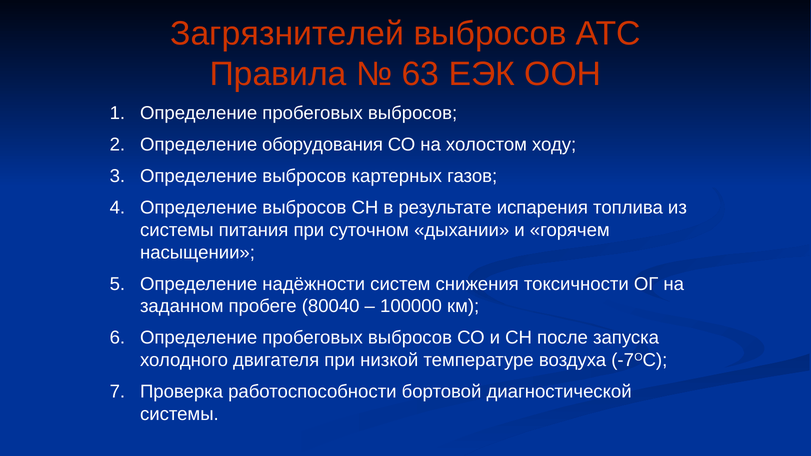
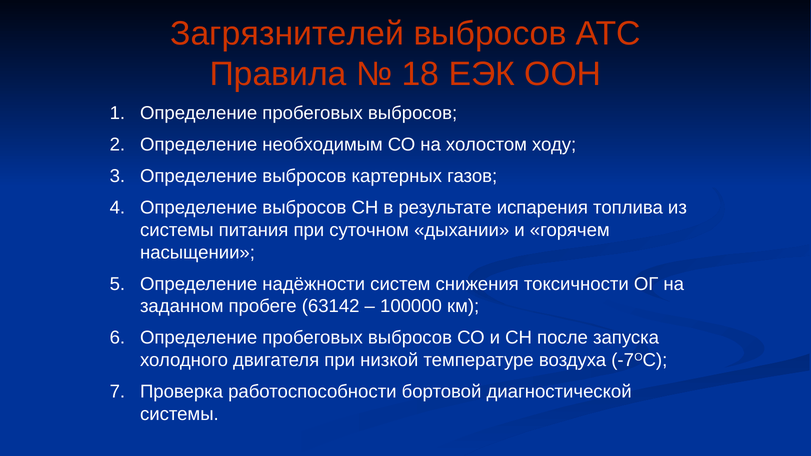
63: 63 -> 18 (420, 74)
оборудования: оборудования -> необходимым (323, 145)
80040: 80040 -> 63142 (331, 306)
